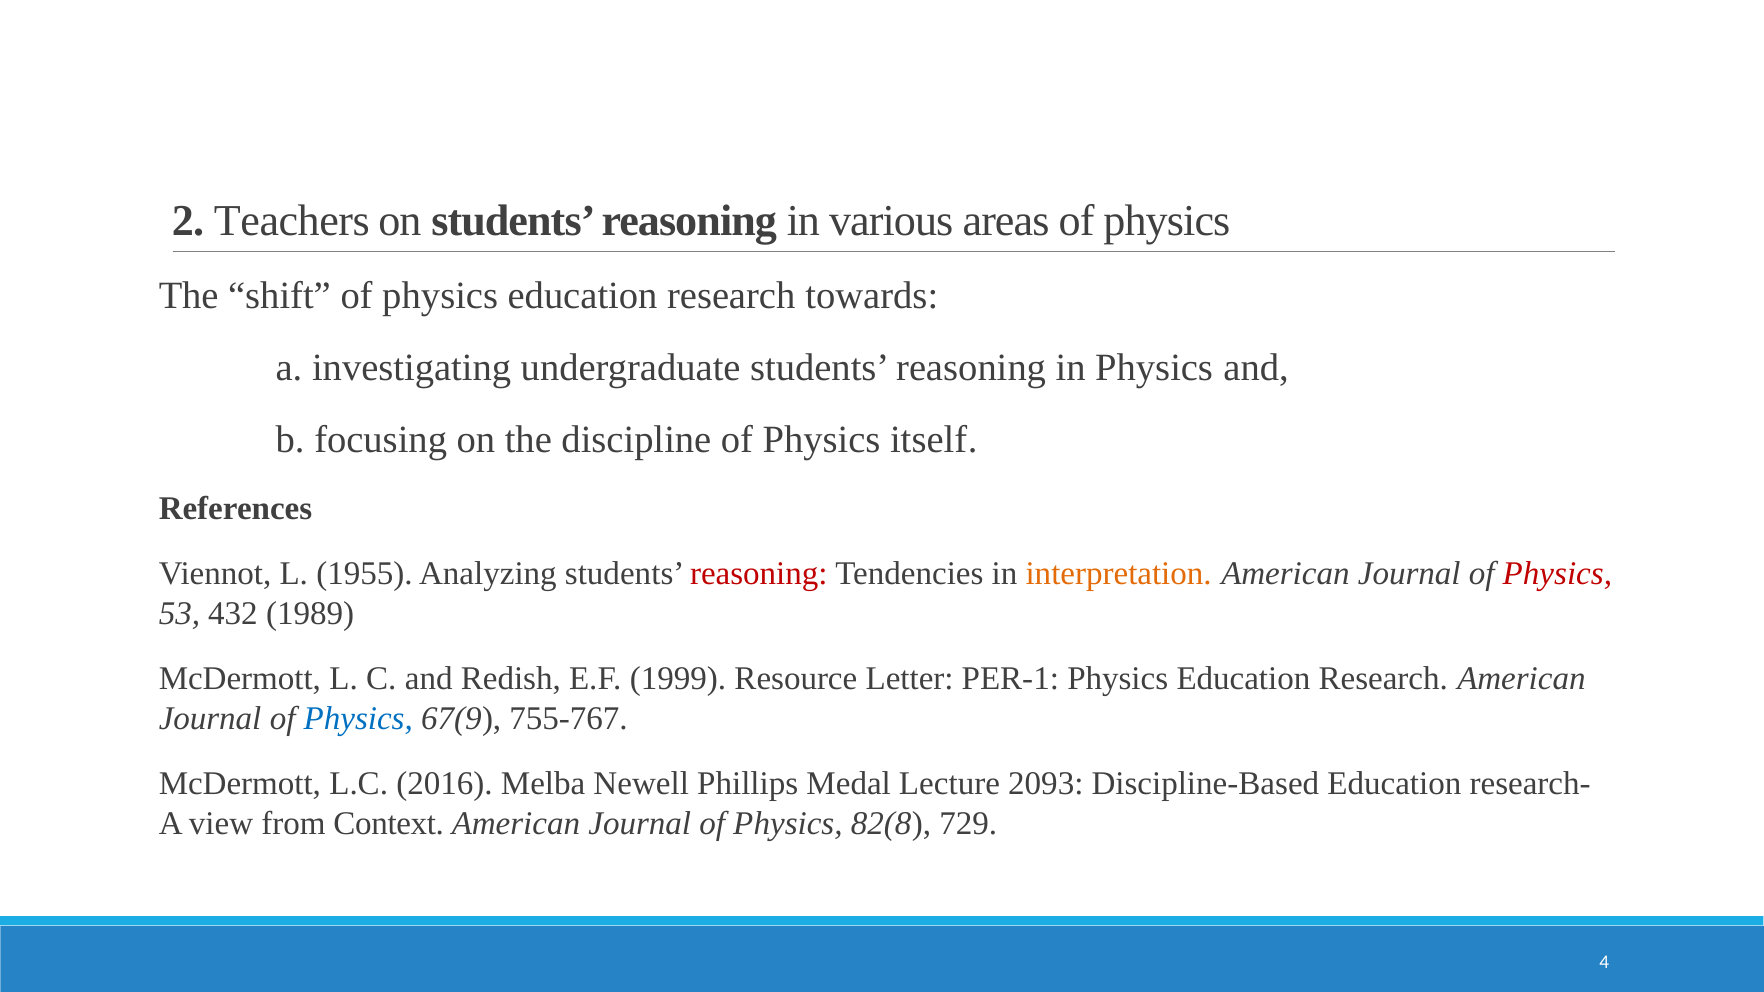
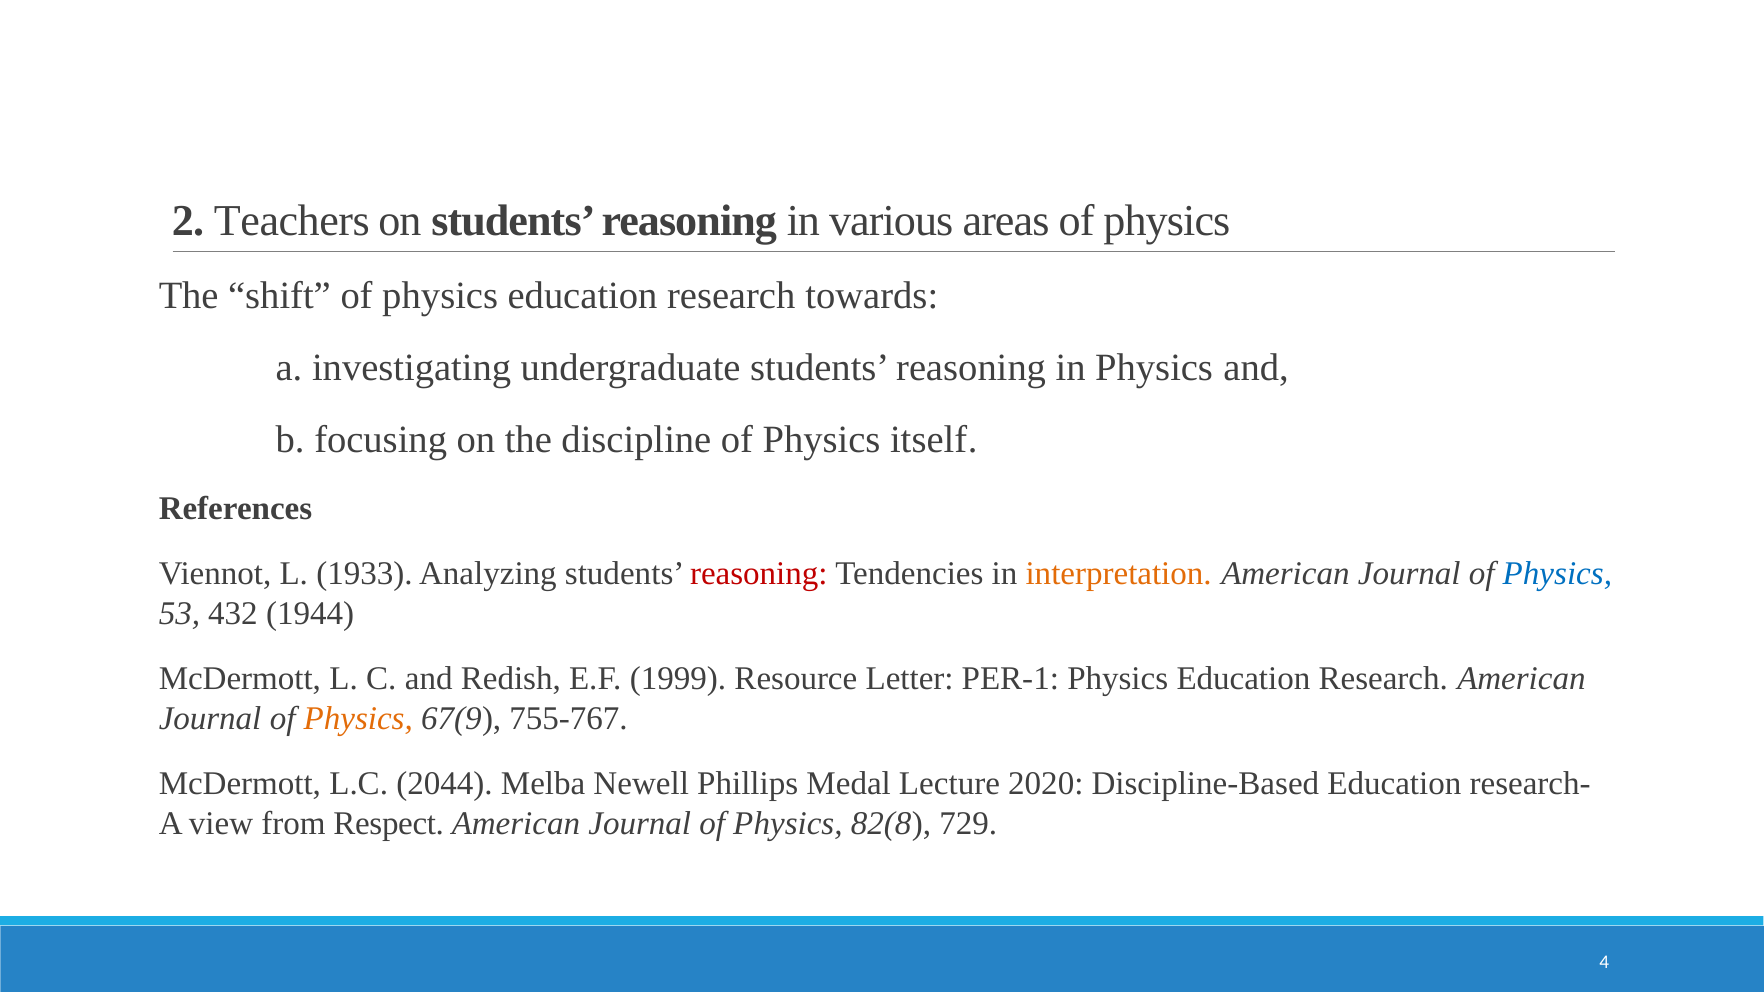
1955: 1955 -> 1933 (364, 574)
Physics colour: red -> blue (1557, 574)
1989: 1989 -> 1944 (310, 614)
Physics colour: blue -> orange (358, 719)
2016: 2016 -> 2044 (444, 784)
2093: 2093 -> 2020 (1046, 784)
Context: Context -> Respect (389, 824)
